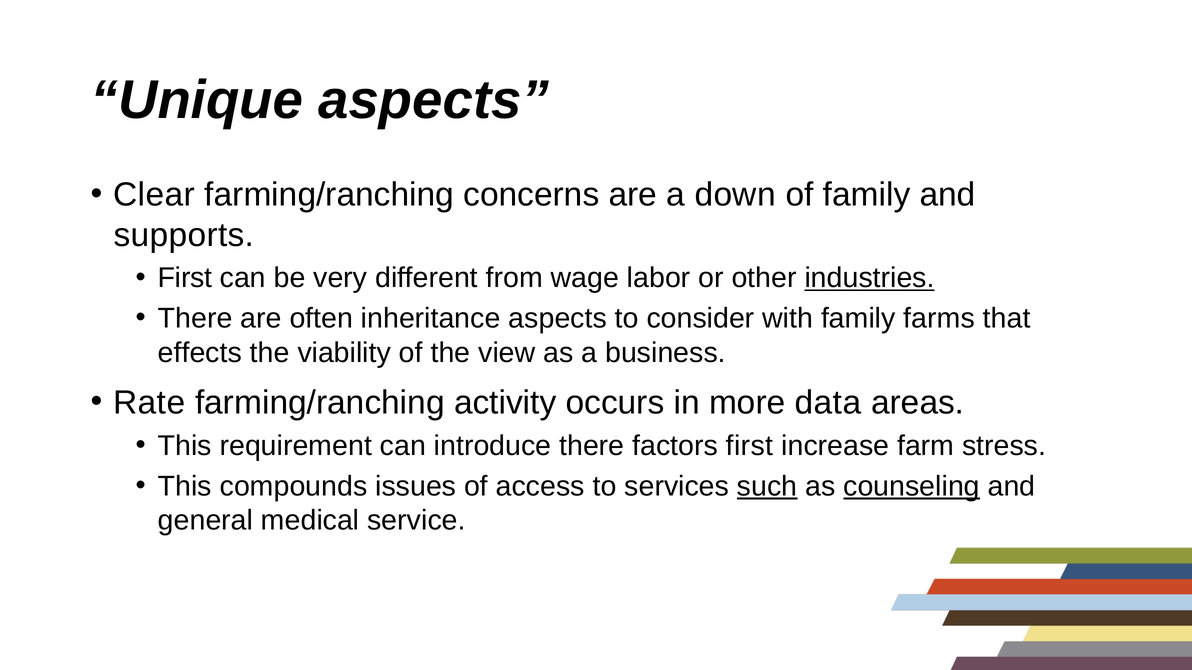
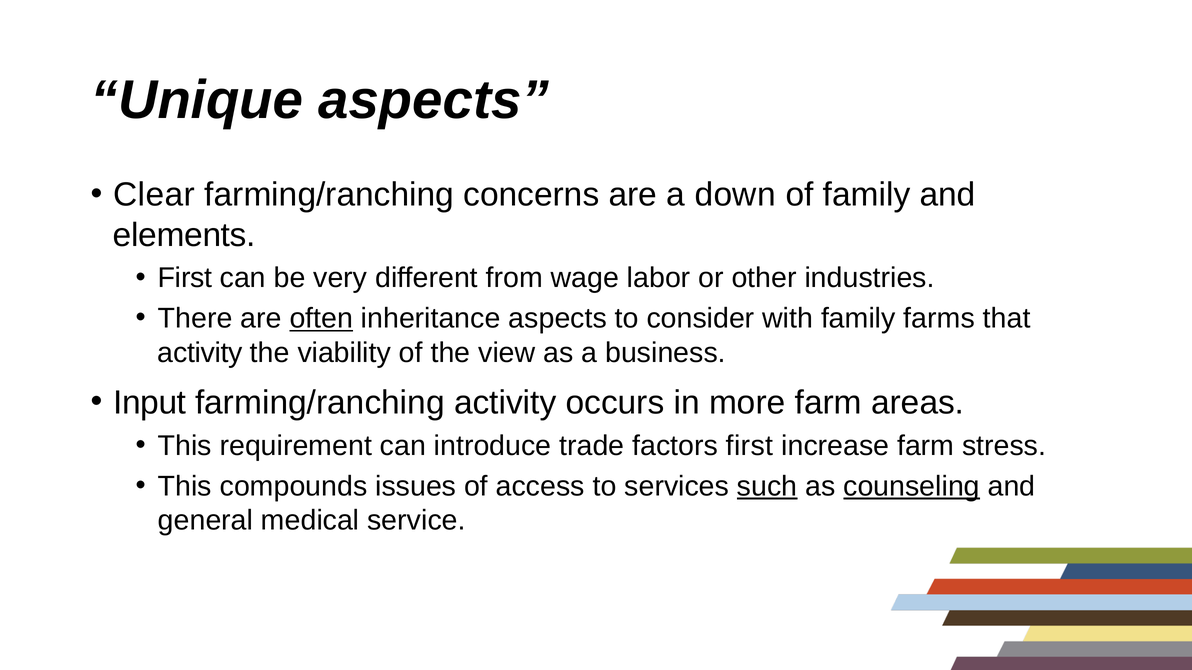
supports: supports -> elements (184, 235)
industries underline: present -> none (870, 278)
often underline: none -> present (321, 319)
effects: effects -> activity (200, 353)
Rate: Rate -> Input (150, 403)
more data: data -> farm (828, 403)
introduce there: there -> trade (592, 446)
